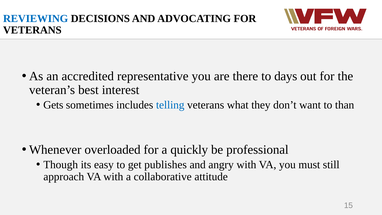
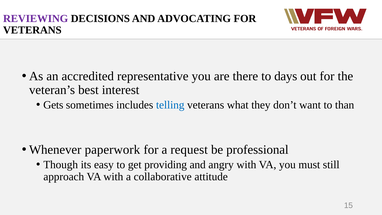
REVIEWING colour: blue -> purple (36, 18)
overloaded: overloaded -> paperwork (112, 150)
quickly: quickly -> request (189, 150)
publishes: publishes -> providing (166, 164)
